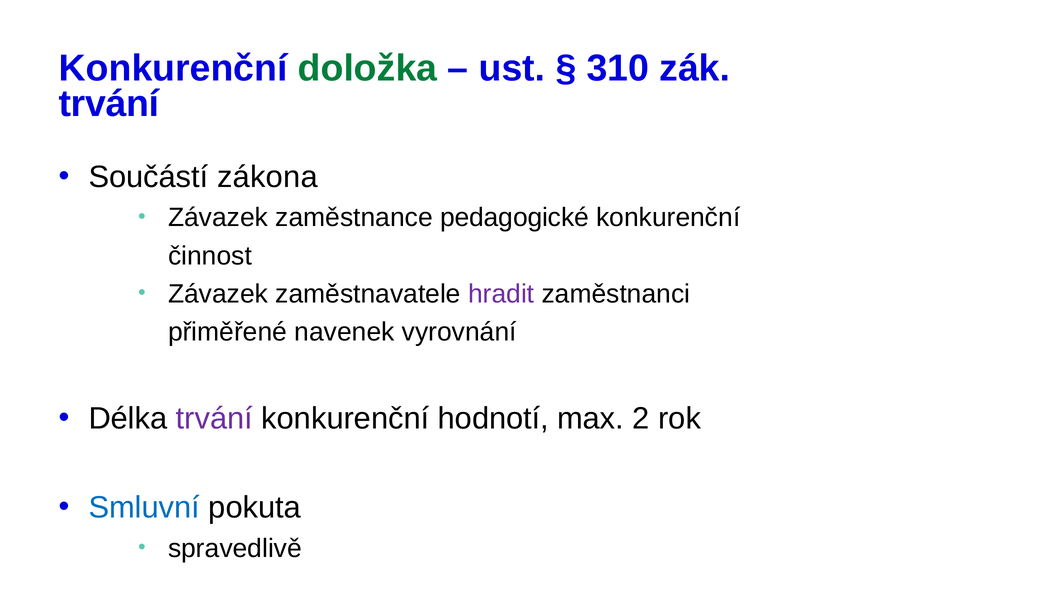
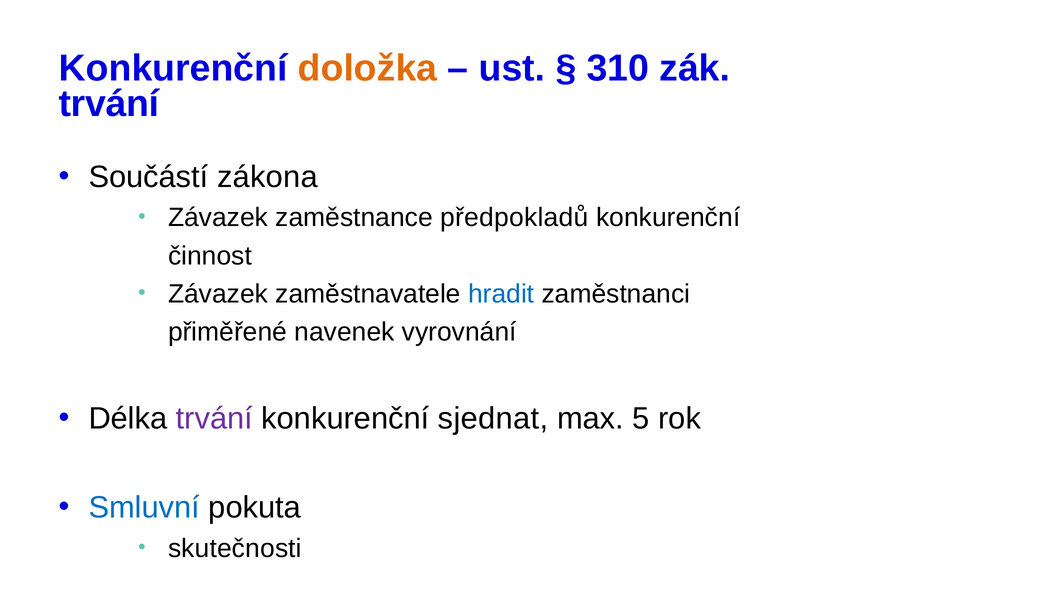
doložka colour: green -> orange (368, 68)
pedagogické: pedagogické -> předpokladů (514, 218)
hradit colour: purple -> blue (501, 294)
hodnotí: hodnotí -> sjednat (493, 419)
2: 2 -> 5 (641, 419)
spravedlivě: spravedlivě -> skutečnosti (235, 548)
